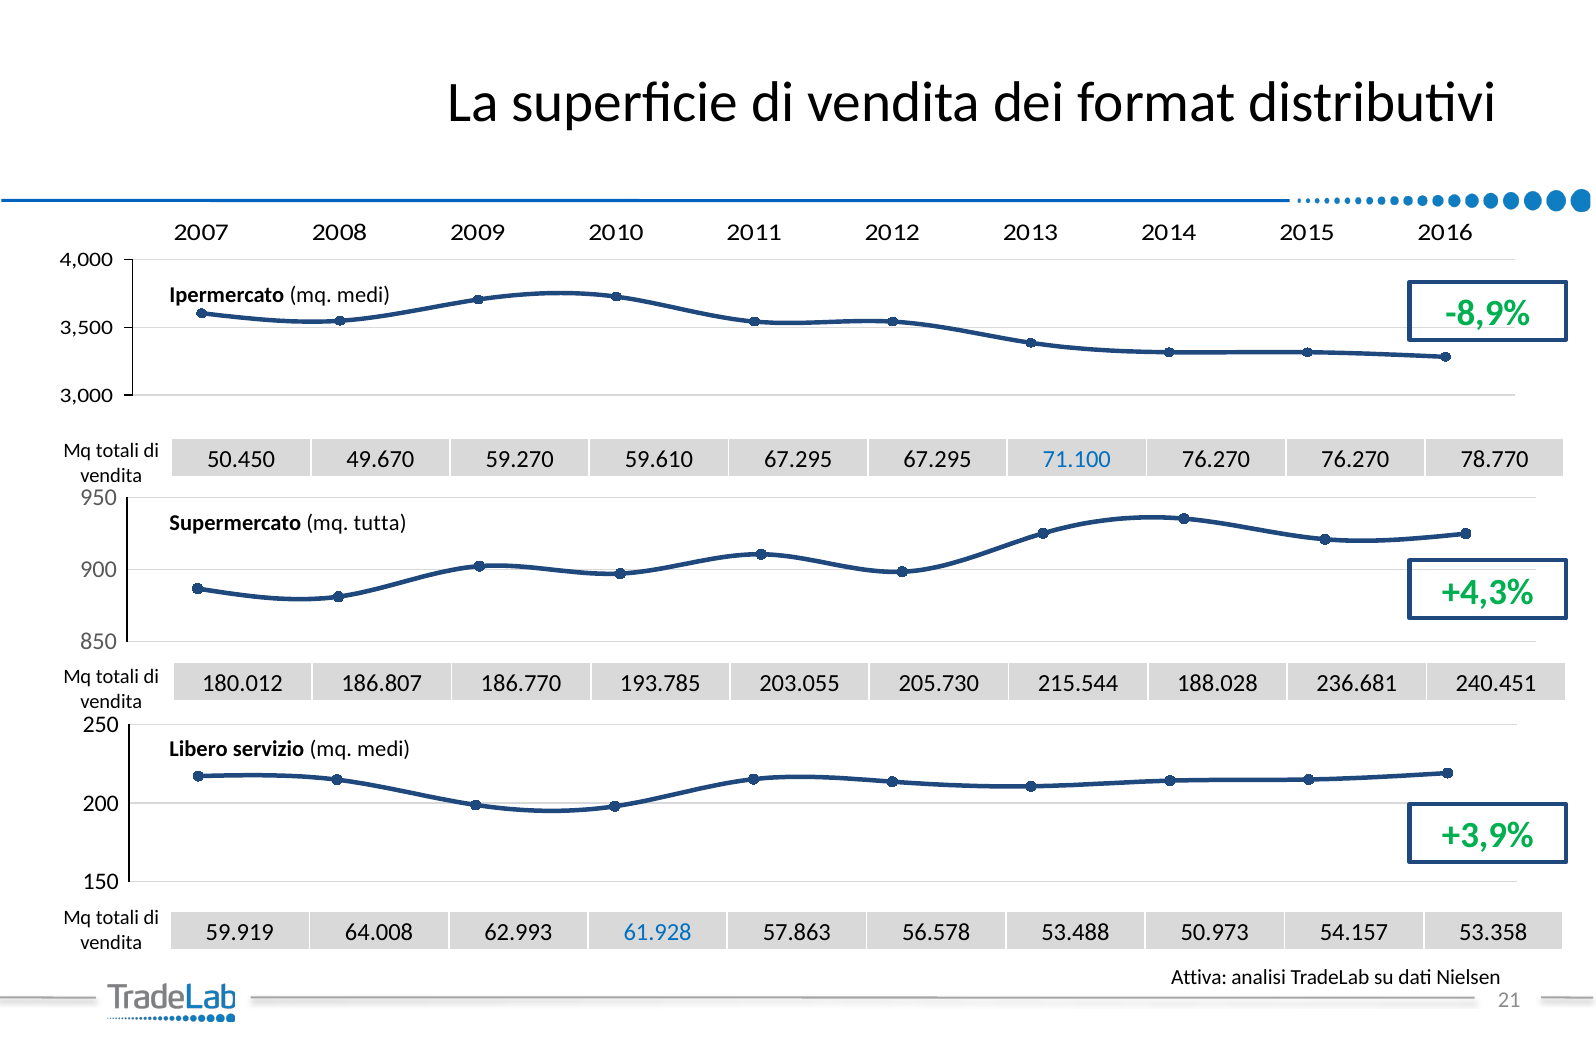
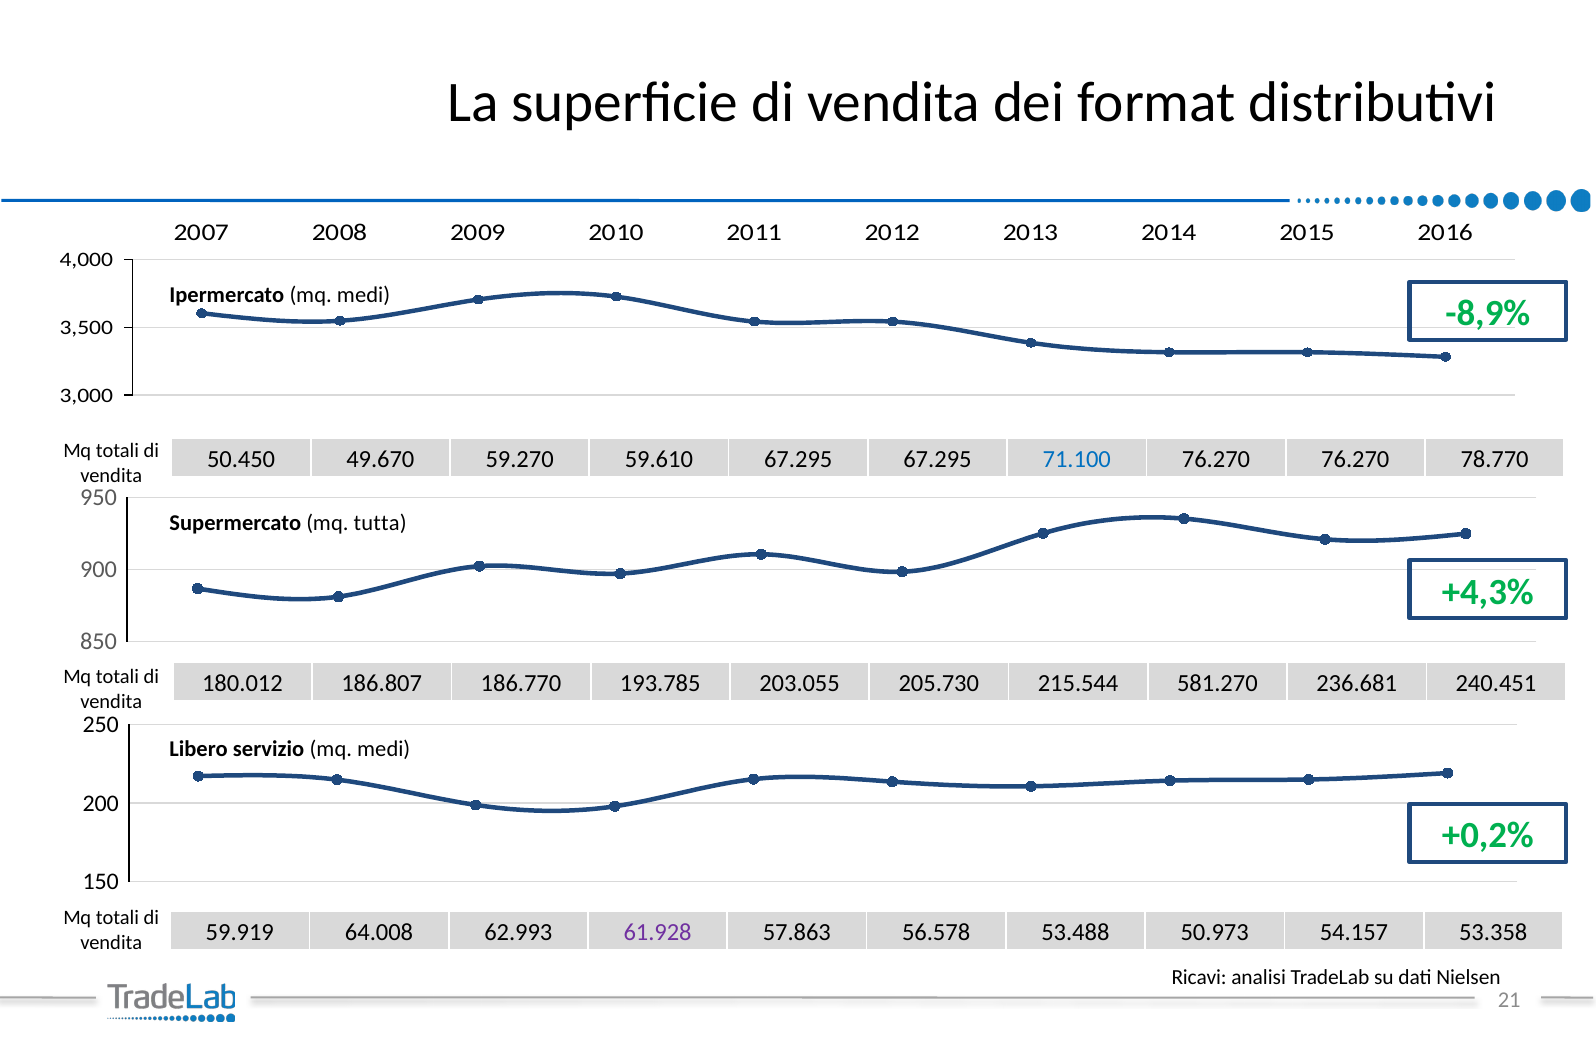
188.028: 188.028 -> 581.270 (1217, 683)
+3,9%: +3,9% -> +0,2% (1488, 835)
61.928 colour: blue -> purple (658, 932)
Attiva: Attiva -> Ricavi (1199, 977)
